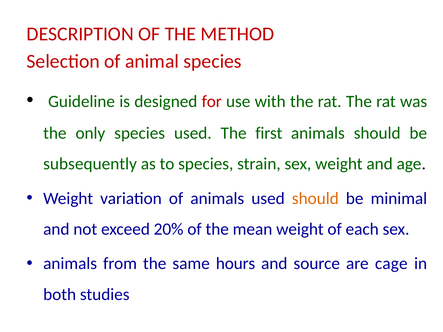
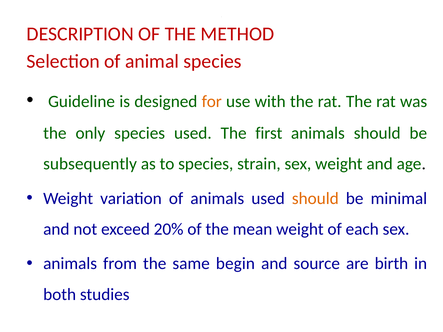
for colour: red -> orange (212, 102)
hours: hours -> begin (235, 264)
cage: cage -> birth (391, 264)
